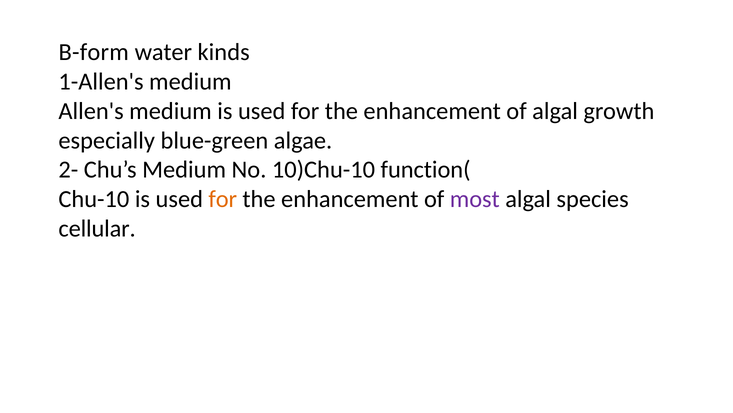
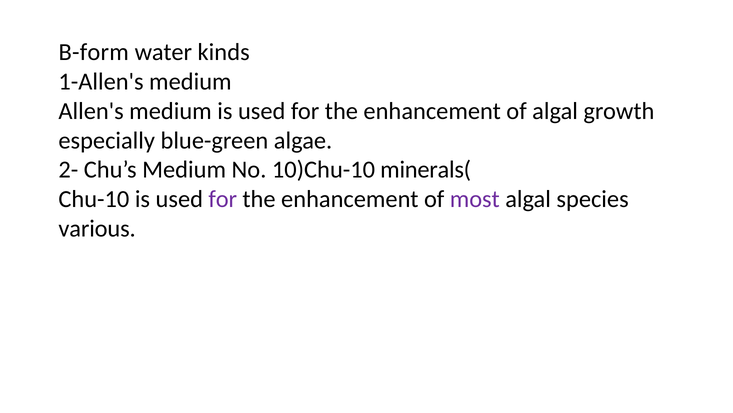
function(: function( -> minerals( (426, 170)
for colour: orange -> purple (223, 199)
cellular: cellular -> various (97, 228)
